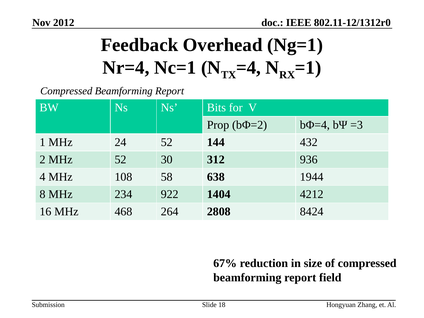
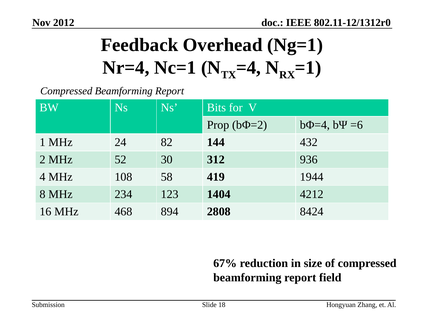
=3: =3 -> =6 (357, 125)
24 52: 52 -> 82 (167, 142)
638: 638 -> 419 (216, 177)
922: 922 -> 123 (170, 194)
264: 264 -> 894 (170, 212)
